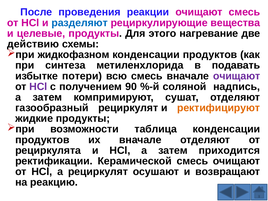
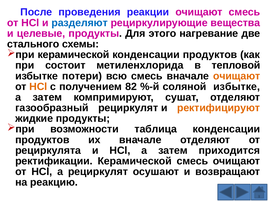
действию: действию -> стального (33, 44)
жидкофазном: жидкофазном -> керамической (74, 55)
синтеза: синтеза -> состоит (65, 65)
подавать: подавать -> тепловой (236, 65)
очищают colour: purple -> orange (237, 76)
НСl colour: purple -> orange (38, 87)
90: 90 -> 82 (131, 87)
соляной надпись: надпись -> избытке (237, 87)
